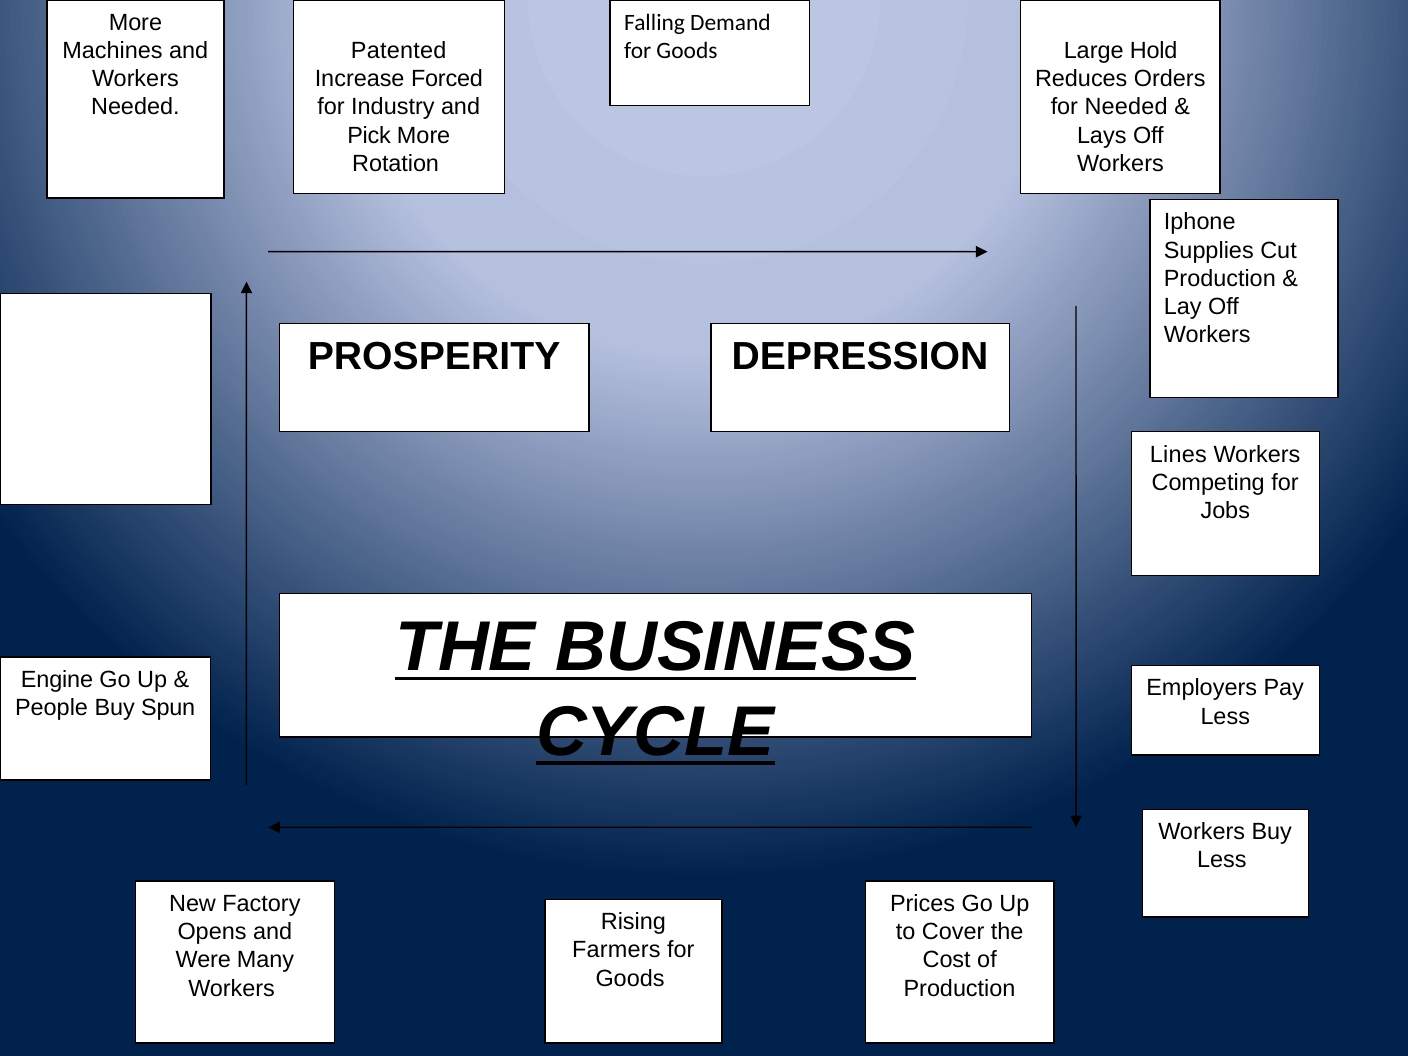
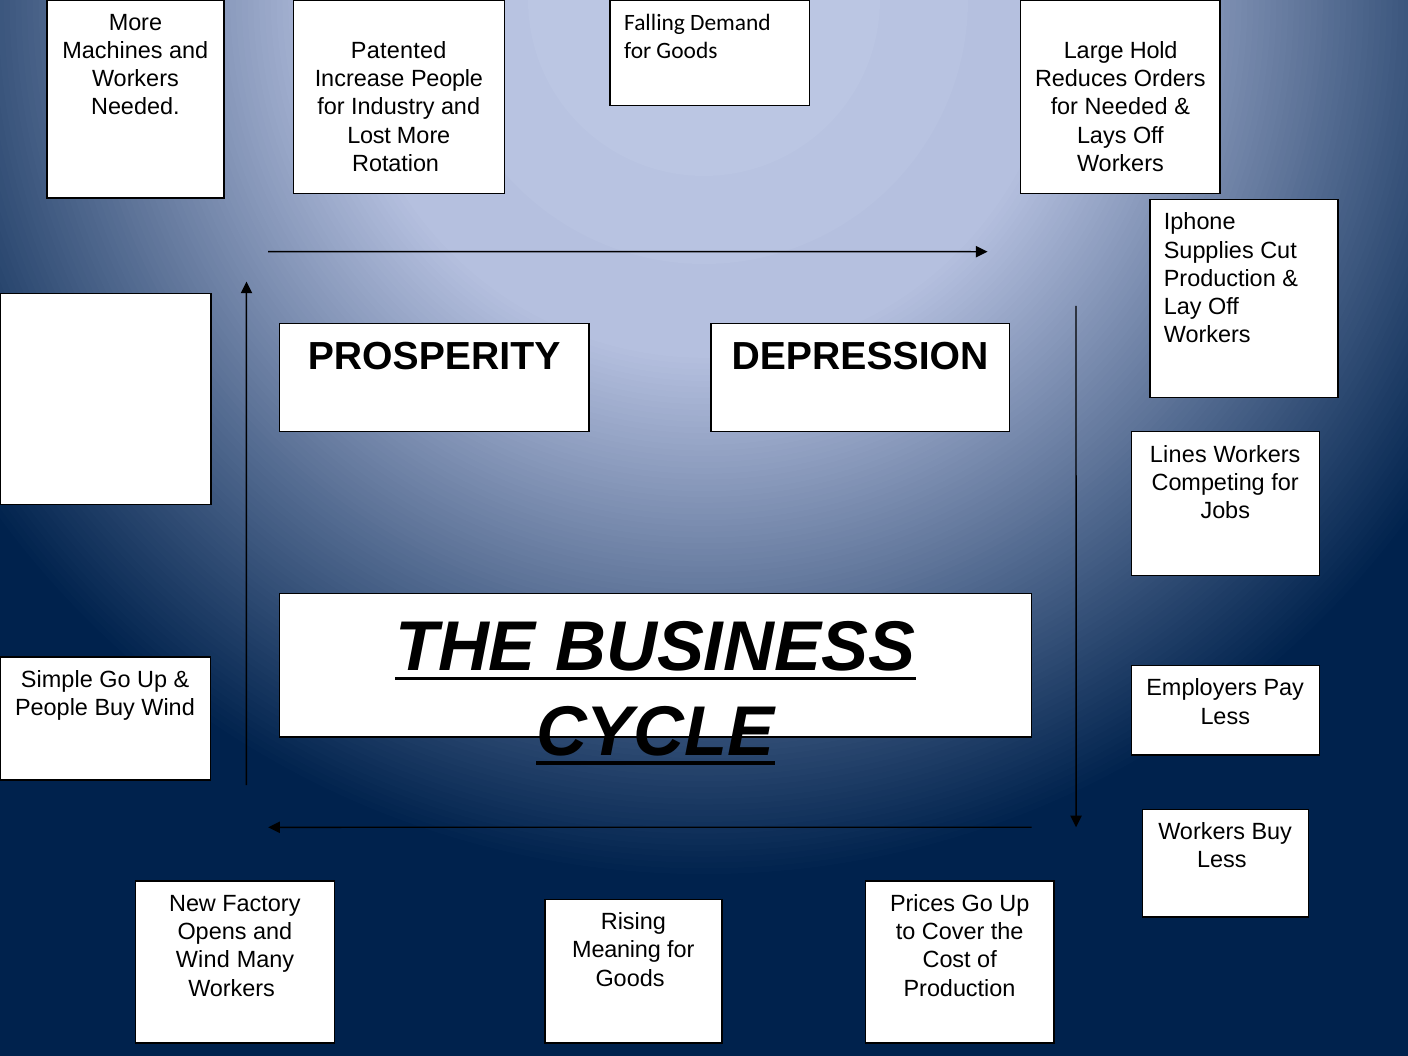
Increase Forced: Forced -> People (447, 79)
Pick: Pick -> Lost (369, 135)
Engine: Engine -> Simple (57, 680)
Buy Spun: Spun -> Wind (168, 708)
Farmers: Farmers -> Meaning (617, 950)
Were: Were -> Wind (203, 960)
